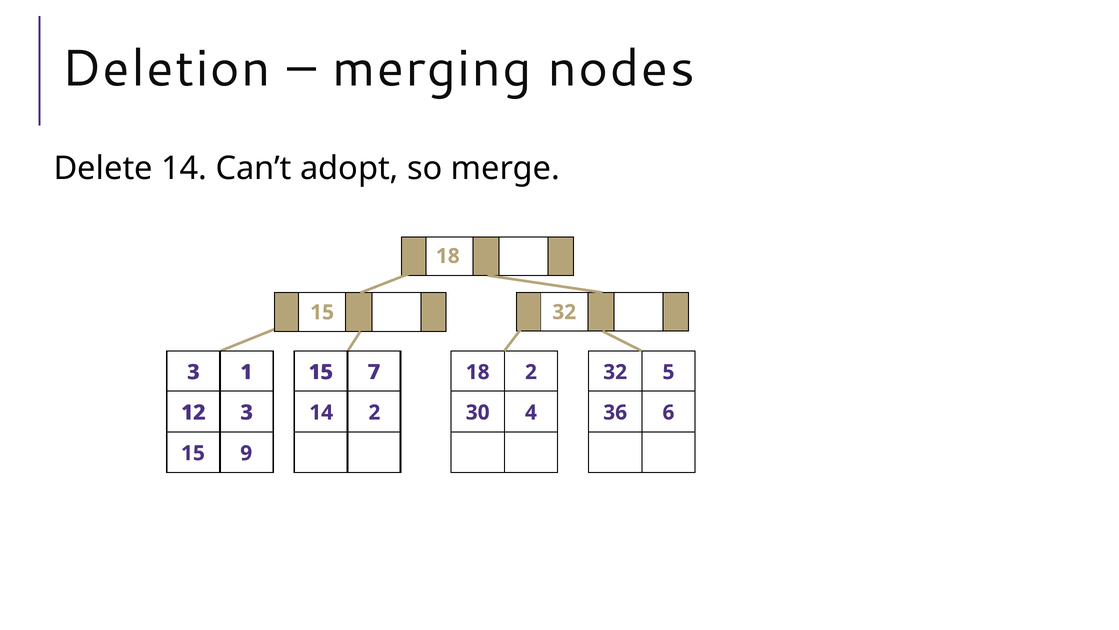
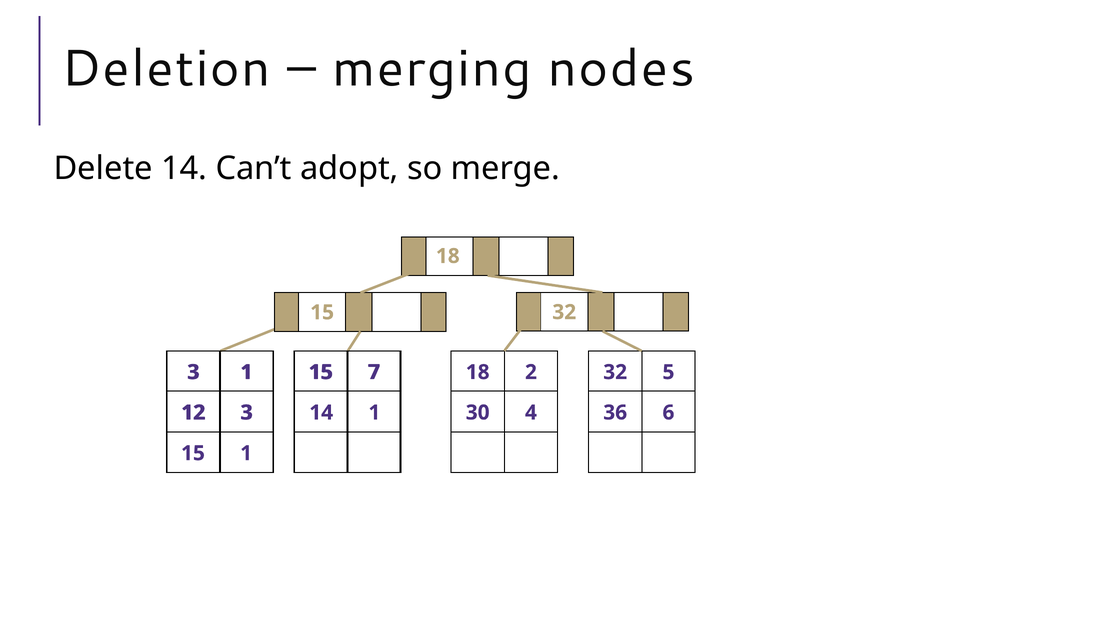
14 2: 2 -> 1 (374, 412)
15 9: 9 -> 1 (246, 453)
